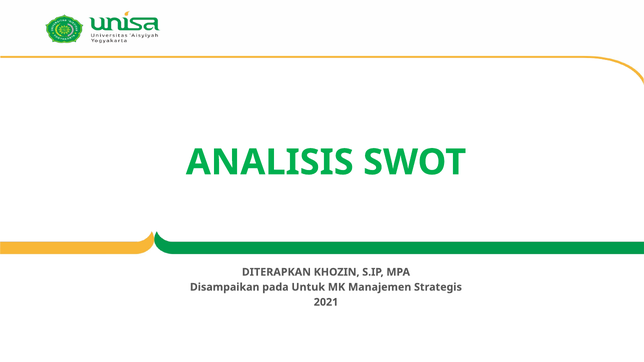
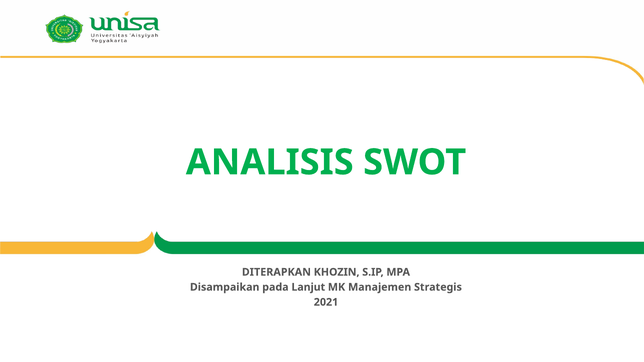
Untuk: Untuk -> Lanjut (308, 287)
